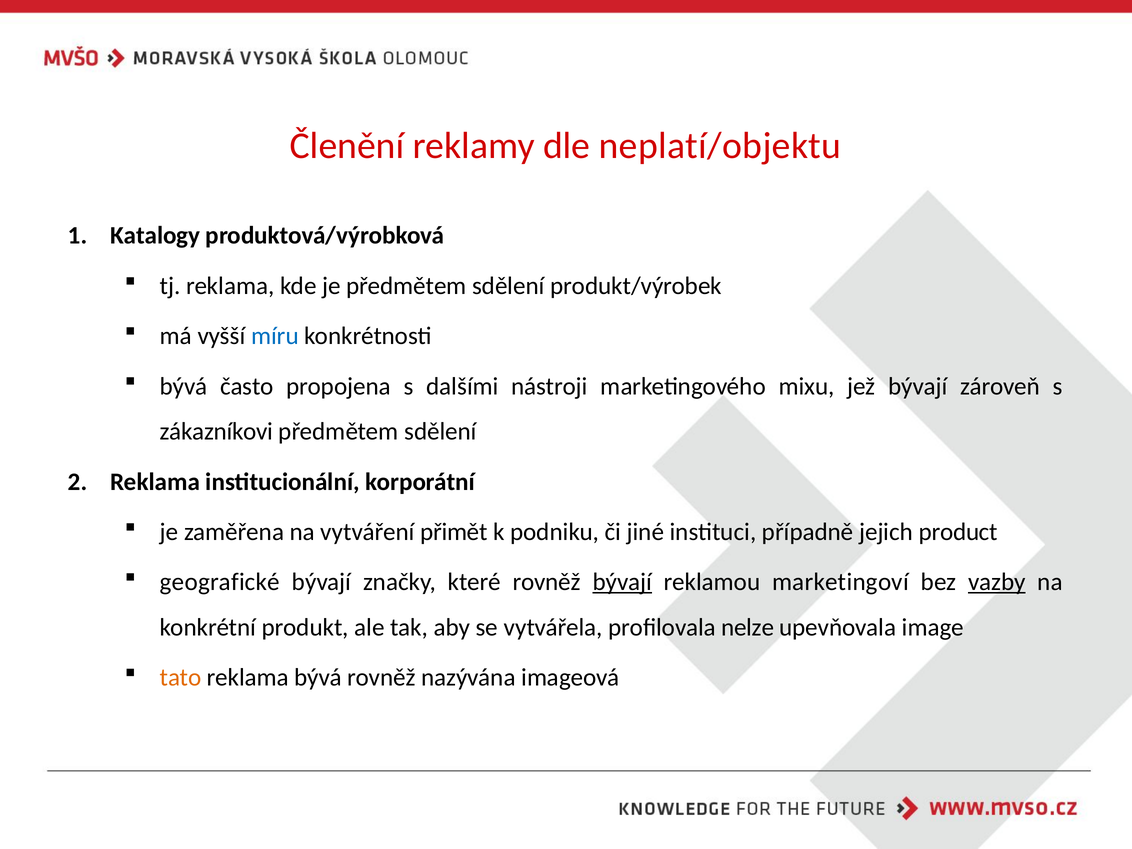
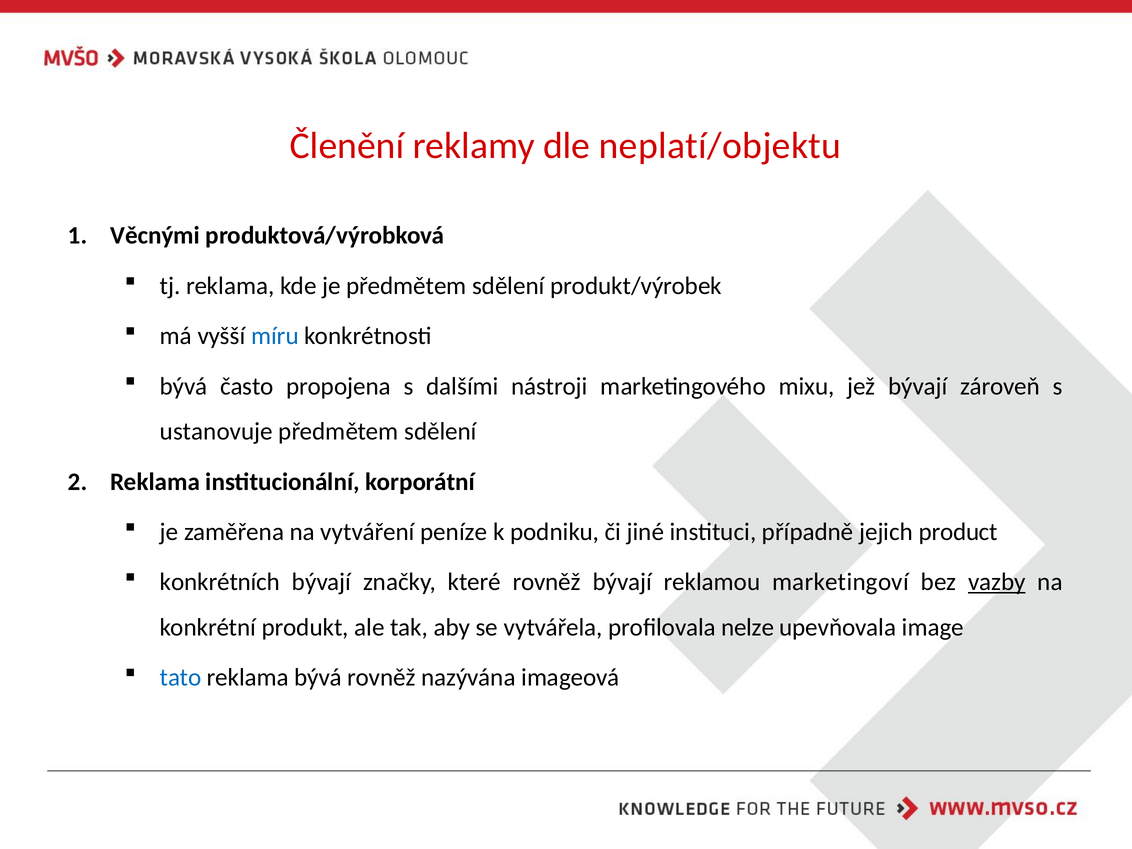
Katalogy: Katalogy -> Věcnými (155, 236)
zákazníkovi: zákazníkovi -> ustanovuje (216, 431)
přimět: přimět -> peníze (454, 532)
geografické: geografické -> konkrétních (220, 582)
bývají underline: present -> none (622, 582)
tato colour: orange -> blue (181, 678)
